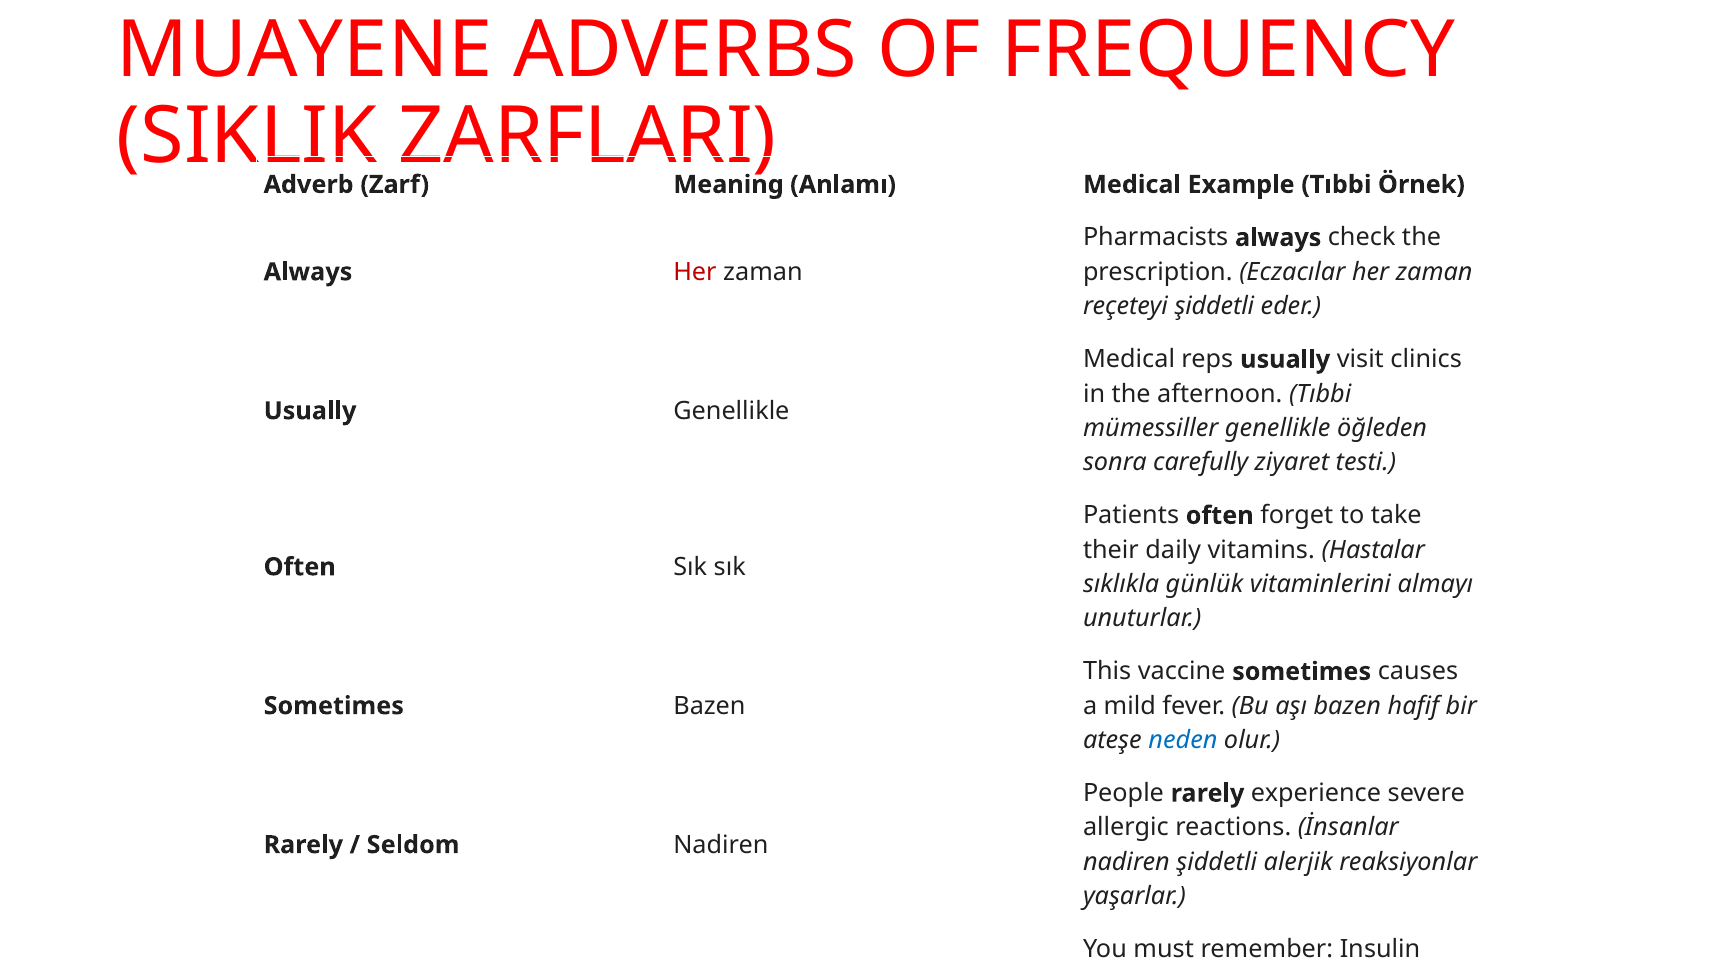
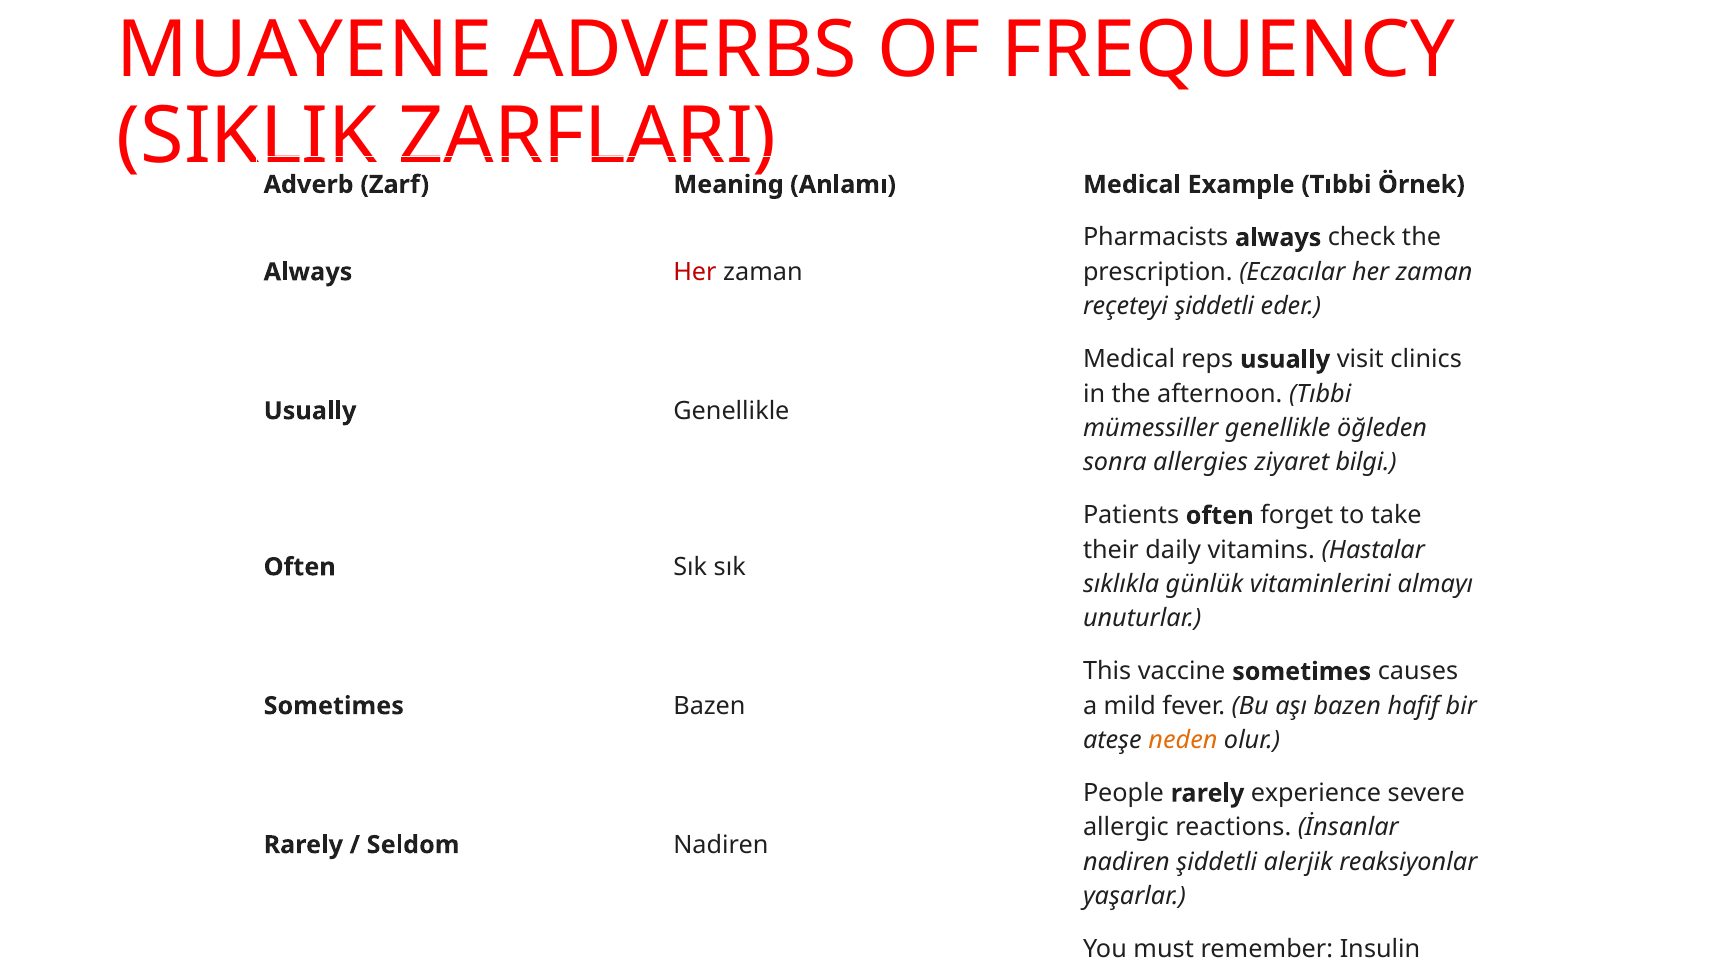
carefully: carefully -> allergies (1201, 463)
testi: testi -> bilgi (1366, 463)
neden colour: blue -> orange (1183, 741)
